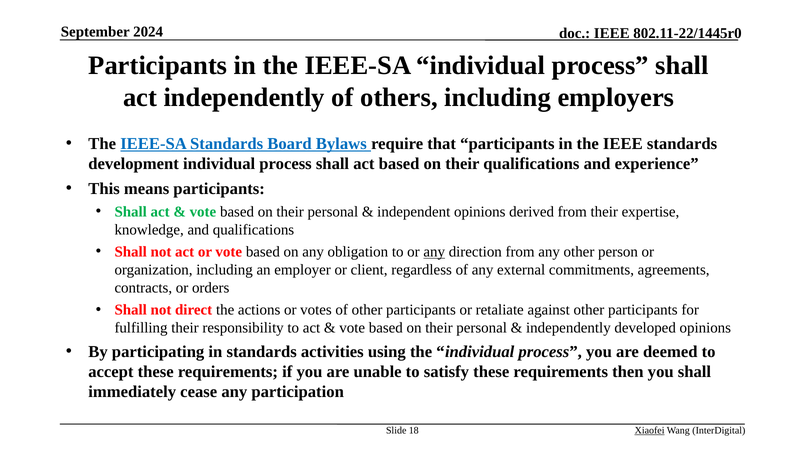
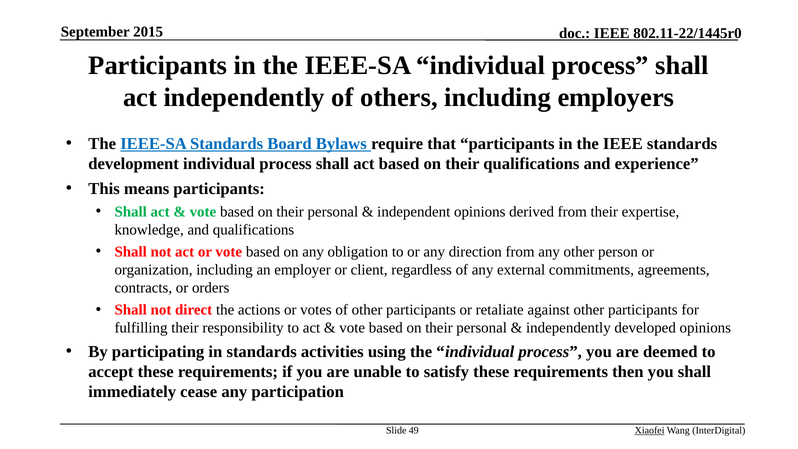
2024: 2024 -> 2015 (148, 32)
any underline: present -> none (434, 252)
18: 18 -> 49 (414, 431)
